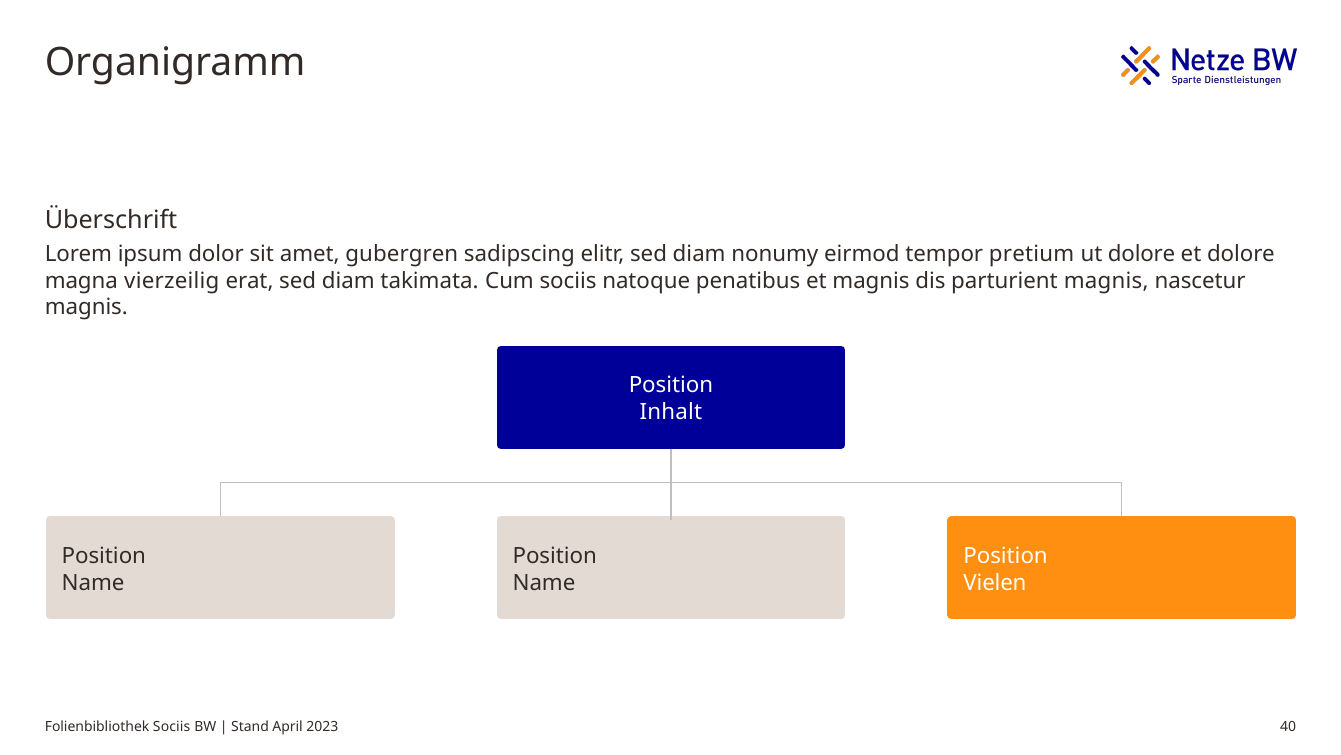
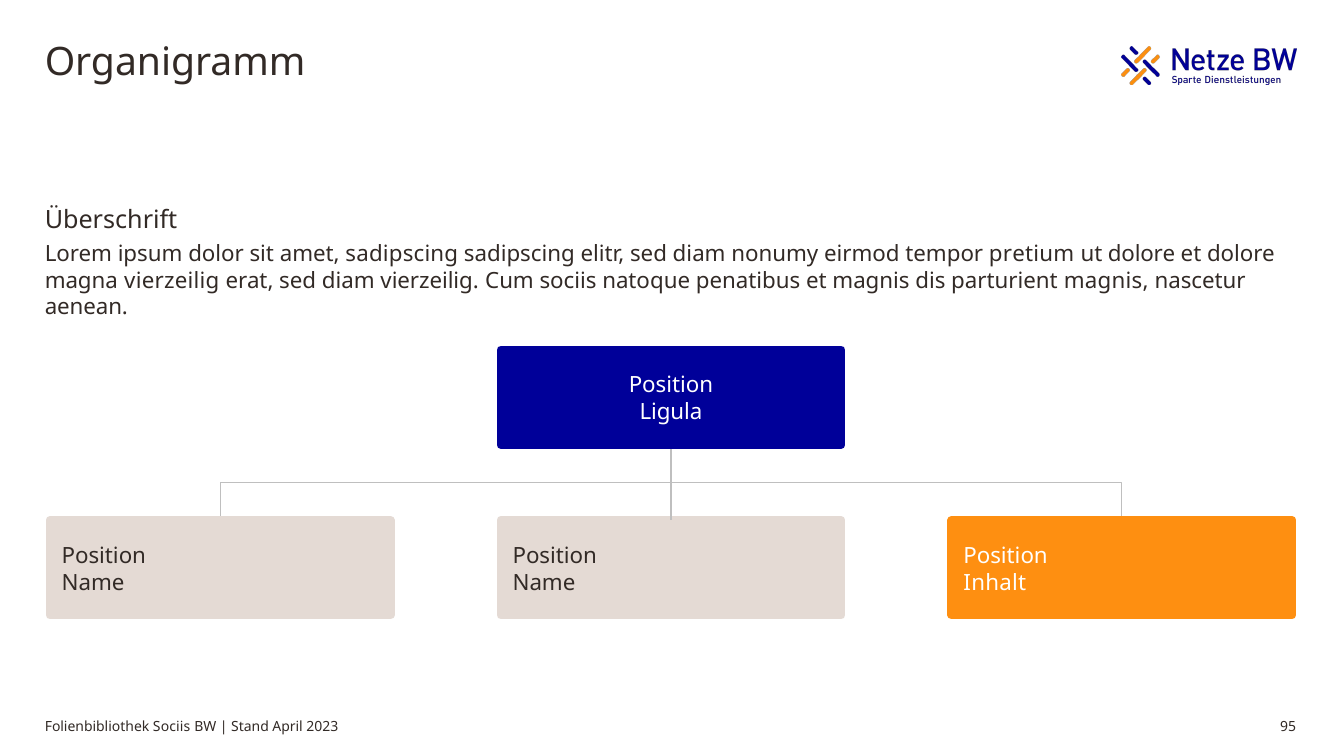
amet gubergren: gubergren -> sadipscing (402, 254)
diam takimata: takimata -> vierzeilig (430, 280)
magnis: magnis -> aenean (86, 307)
Inhalt: Inhalt -> Ligula (671, 412)
Vielen: Vielen -> Inhalt (995, 582)
40: 40 -> 95 (1288, 726)
